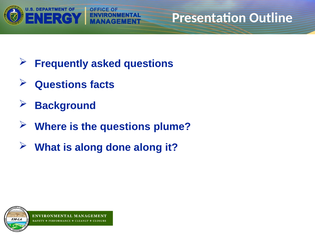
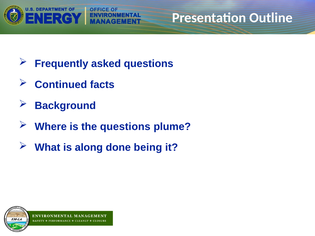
Questions: Questions -> Continued (61, 85)
done along: along -> being (148, 148)
